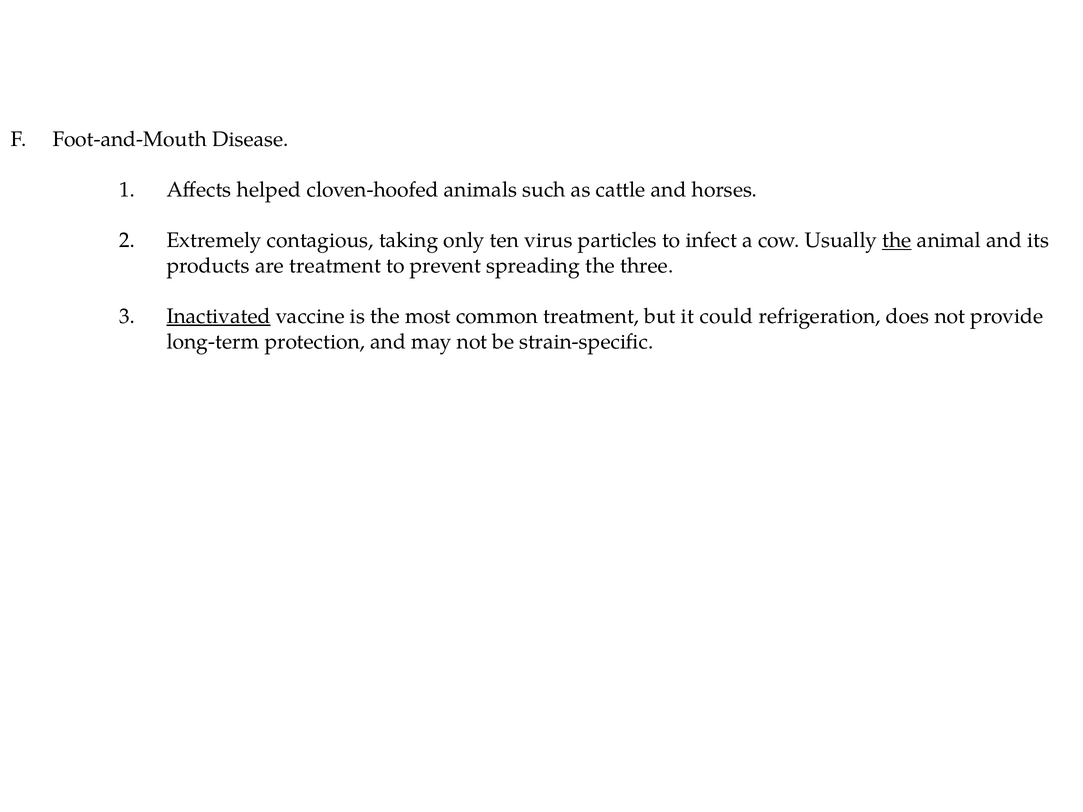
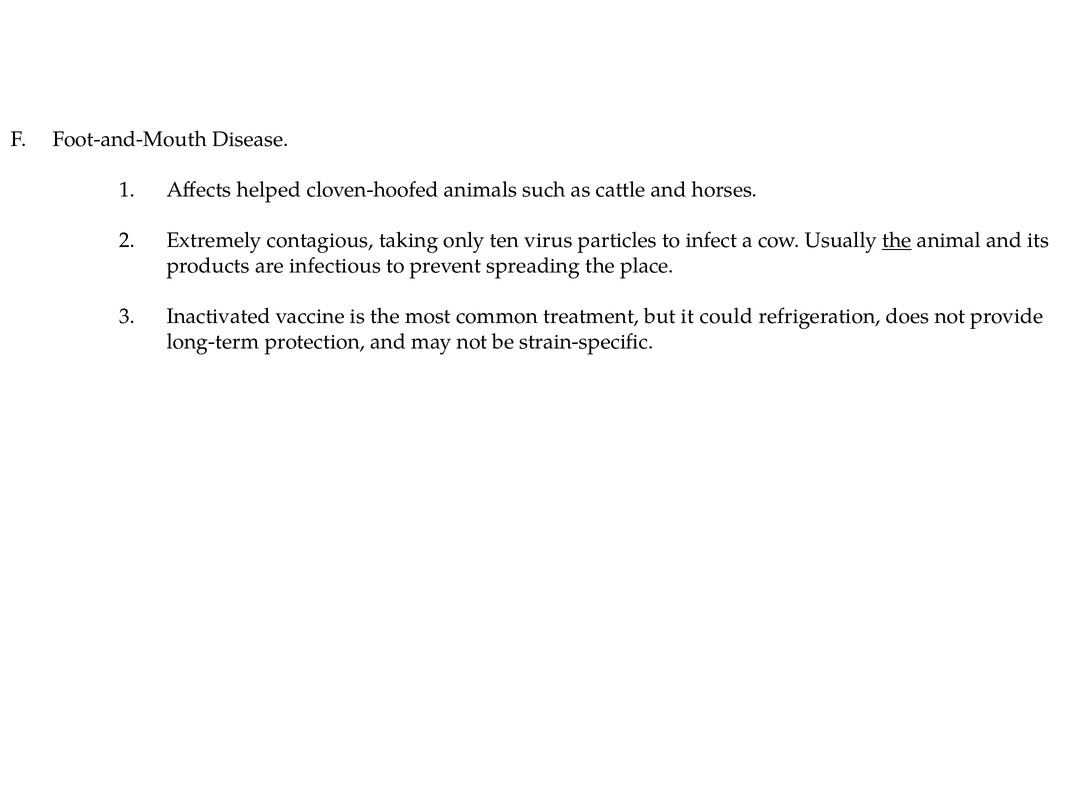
are treatment: treatment -> infectious (335, 266)
three: three -> place (647, 266)
Inactivated underline: present -> none (218, 316)
